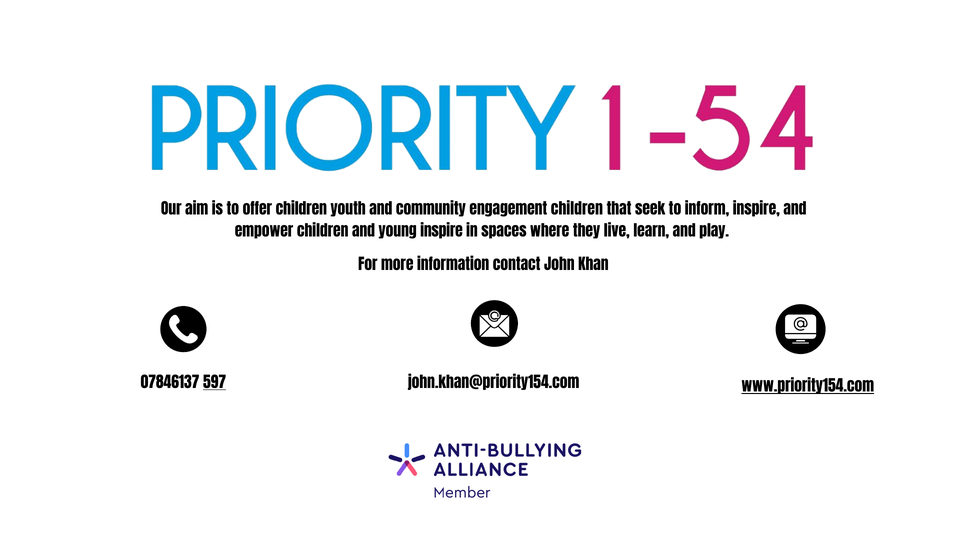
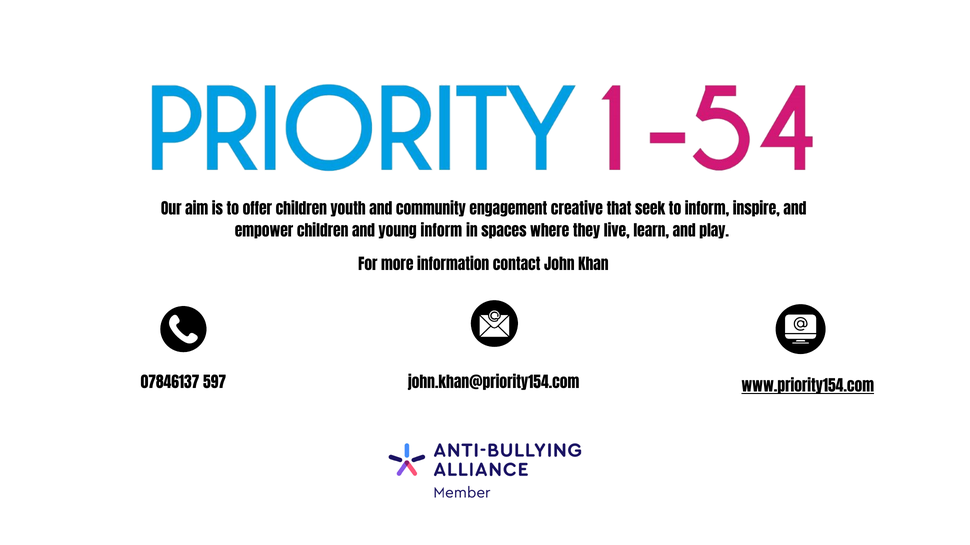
engagement children: children -> creative (577, 210)
young inspire: inspire -> inform (441, 232)
597 underline: present -> none (215, 384)
